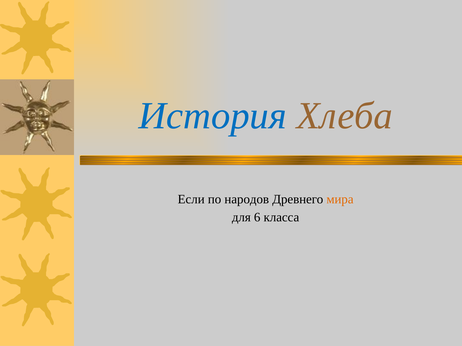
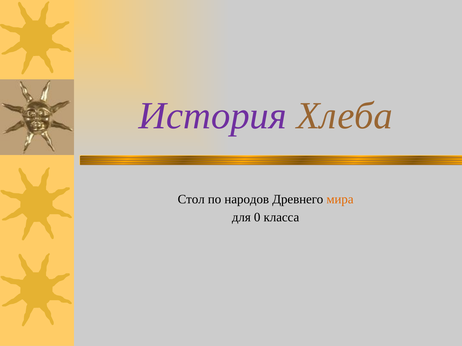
История colour: blue -> purple (213, 116)
Если: Если -> Стол (191, 200)
6: 6 -> 0 (257, 218)
